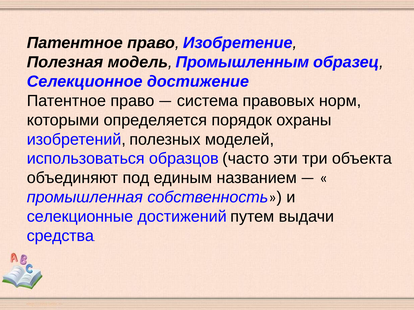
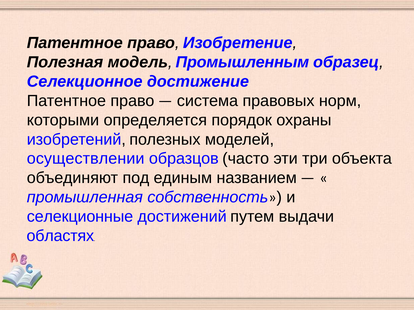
использоваться: использоваться -> осуществлении (86, 159)
средства: средства -> областях (60, 236)
